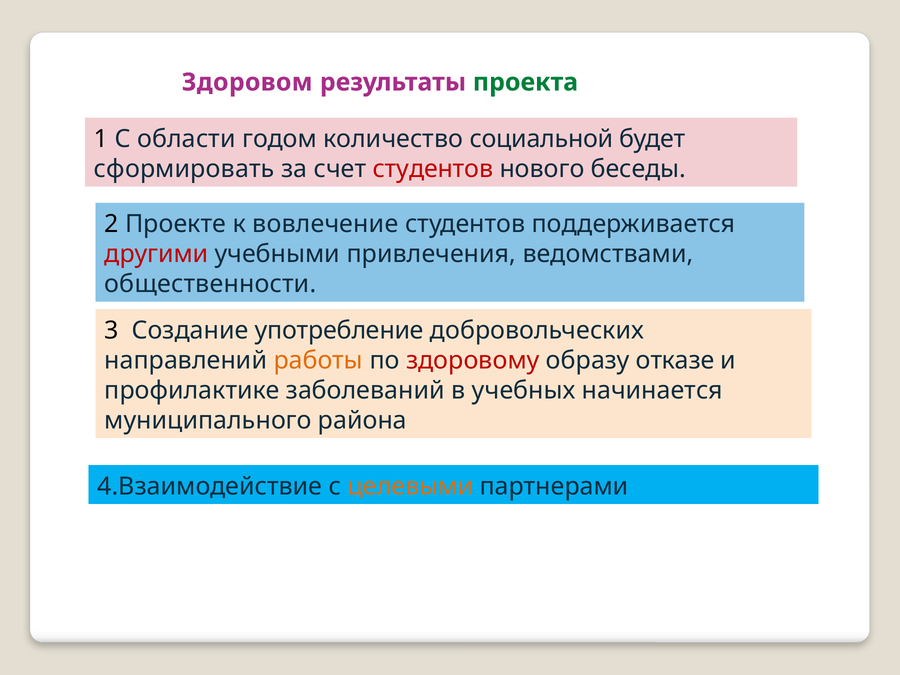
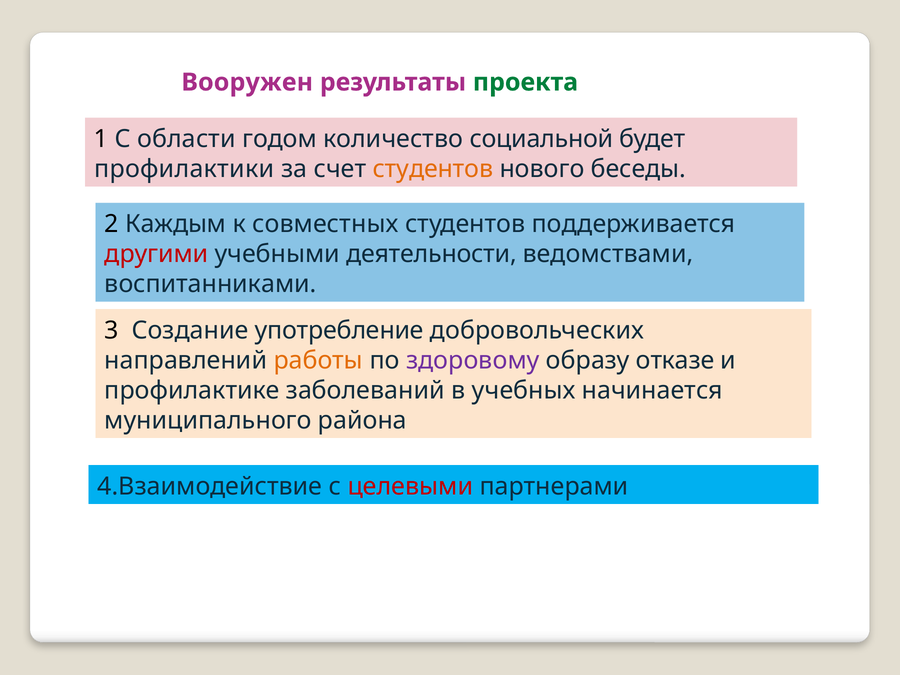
Здоровом: Здоровом -> Вооружен (247, 82)
сформировать: сформировать -> профилактики (184, 169)
студентов colour: red -> orange (433, 169)
Проекте: Проекте -> Каждым (176, 224)
вовлечение: вовлечение -> совместных (325, 224)
привлечения: привлечения -> деятельности (432, 254)
общественности: общественности -> воспитанниками (210, 284)
здоровому colour: red -> purple (473, 360)
целевыми colour: orange -> red (410, 486)
